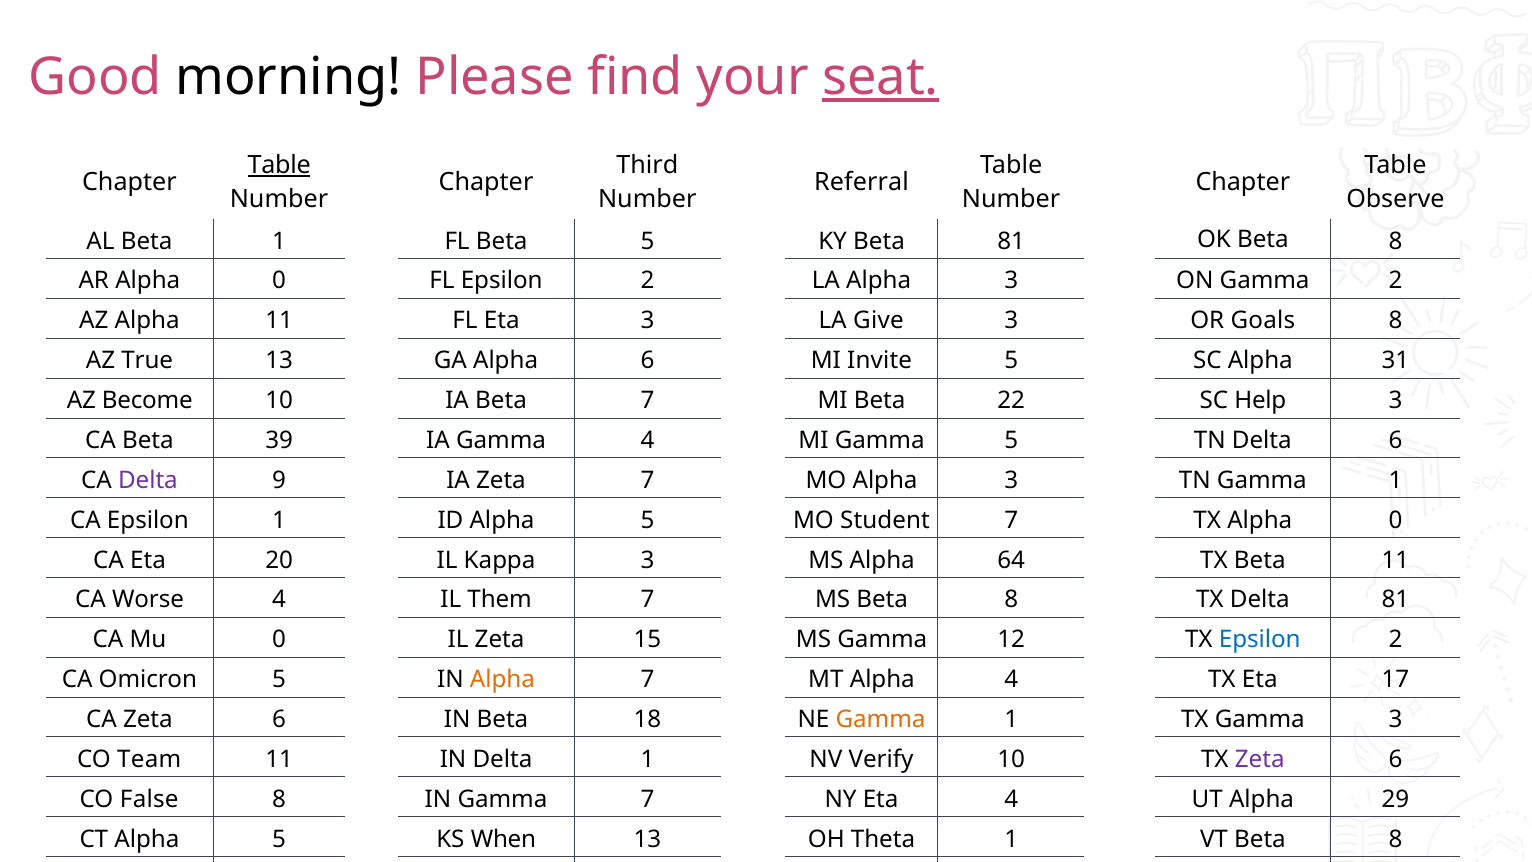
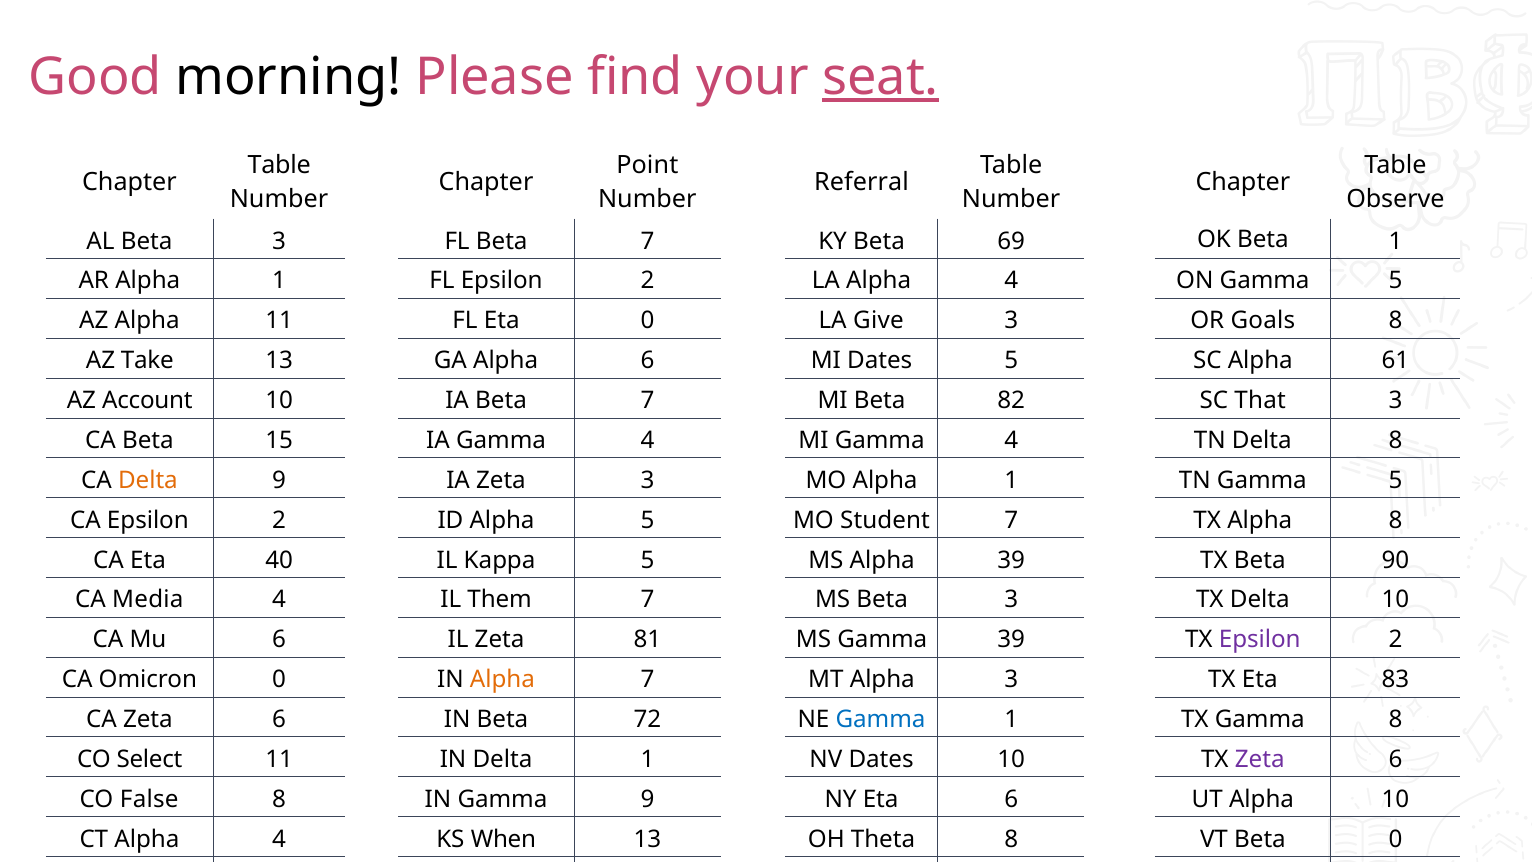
Table underline: present -> none (279, 165)
Third: Third -> Point (647, 165)
AL Beta 1: 1 -> 3 (279, 241)
FL Beta 5: 5 -> 7 (647, 241)
Beta 81: 81 -> 69 (1011, 241)
OK Beta 8: 8 -> 1 (1396, 241)
AR Alpha 0: 0 -> 1 (279, 281)
LA Alpha 3: 3 -> 4 (1011, 281)
ON Gamma 2: 2 -> 5 (1396, 281)
Eta 3: 3 -> 0 (647, 321)
True: True -> Take (147, 361)
MI Invite: Invite -> Dates (880, 361)
31: 31 -> 61 (1395, 361)
Become: Become -> Account (147, 400)
22: 22 -> 82 (1011, 400)
Help: Help -> That (1260, 400)
39: 39 -> 15 (279, 440)
MI Gamma 5: 5 -> 4 (1011, 440)
Delta 6: 6 -> 8 (1396, 440)
Delta colour: purple -> orange (148, 480)
Zeta 7: 7 -> 3 (647, 480)
MO Alpha 3: 3 -> 1 (1011, 480)
TN Gamma 1: 1 -> 5 (1396, 480)
CA Epsilon 1: 1 -> 2 (279, 520)
TX Alpha 0: 0 -> 8 (1396, 520)
20: 20 -> 40 (279, 560)
Kappa 3: 3 -> 5 (647, 560)
Alpha 64: 64 -> 39 (1011, 560)
Beta 11: 11 -> 90 (1395, 560)
Worse: Worse -> Media (148, 600)
MS Beta 8: 8 -> 3 (1011, 600)
Delta 81: 81 -> 10 (1395, 600)
Mu 0: 0 -> 6 (279, 640)
15: 15 -> 81 (647, 640)
Gamma 12: 12 -> 39 (1011, 640)
Epsilon colour: blue -> purple (1260, 640)
Omicron 5: 5 -> 0 (279, 679)
Alpha 4: 4 -> 3 (1011, 679)
17: 17 -> 83 (1395, 679)
18: 18 -> 72 (647, 719)
Gamma colour: orange -> blue (881, 719)
Gamma 3: 3 -> 8 (1396, 719)
Team: Team -> Select (150, 759)
NV Verify: Verify -> Dates (881, 759)
IN Gamma 7: 7 -> 9 (647, 799)
Eta 4: 4 -> 6 (1011, 799)
UT Alpha 29: 29 -> 10 (1395, 799)
CT Alpha 5: 5 -> 4 (279, 839)
Theta 1: 1 -> 8 (1011, 839)
VT Beta 8: 8 -> 0 (1396, 839)
